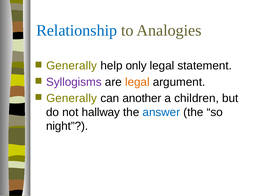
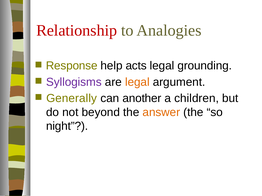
Relationship colour: blue -> red (77, 31)
Generally: Generally -> Response (72, 66)
only: only -> acts (136, 66)
statement: statement -> grounding (205, 66)
hallway: hallway -> beyond (101, 112)
answer colour: blue -> orange (161, 112)
